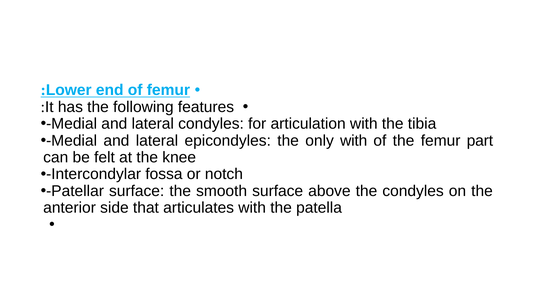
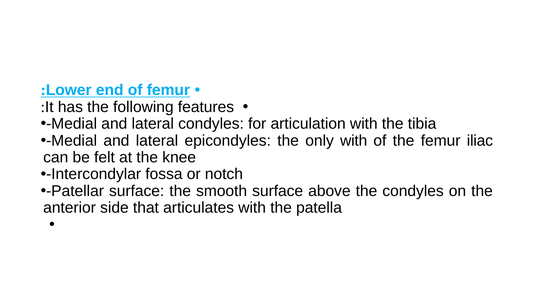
part: part -> iliac (480, 141)
